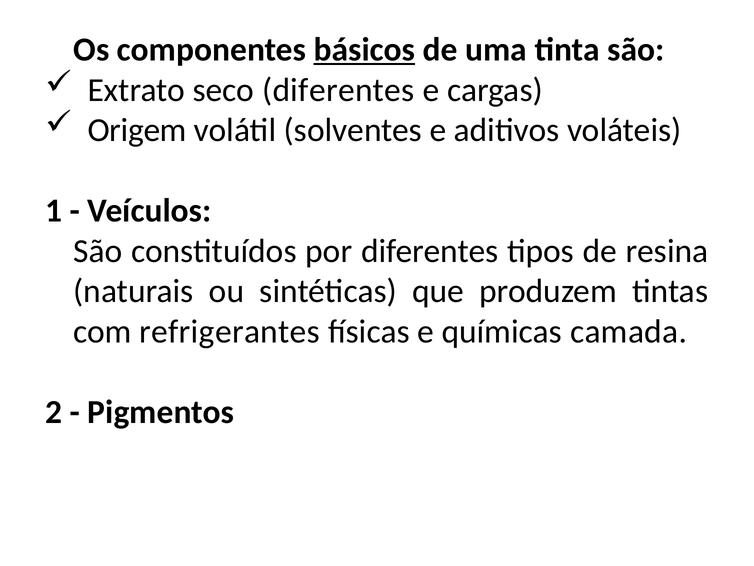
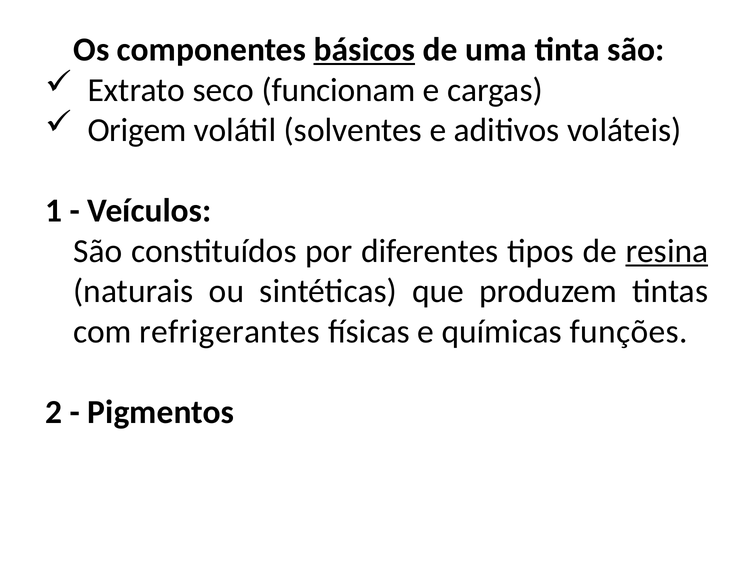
seco diferentes: diferentes -> funcionam (339, 90)
resina underline: none -> present (667, 251)
camada: camada -> funções (629, 331)
